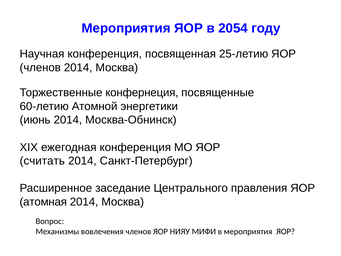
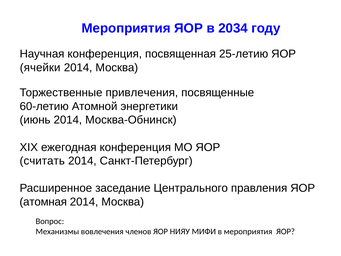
2054: 2054 -> 2034 (233, 28)
членов: членов -> ячейки (40, 68)
конфернеция: конфернеция -> привлечения (142, 93)
